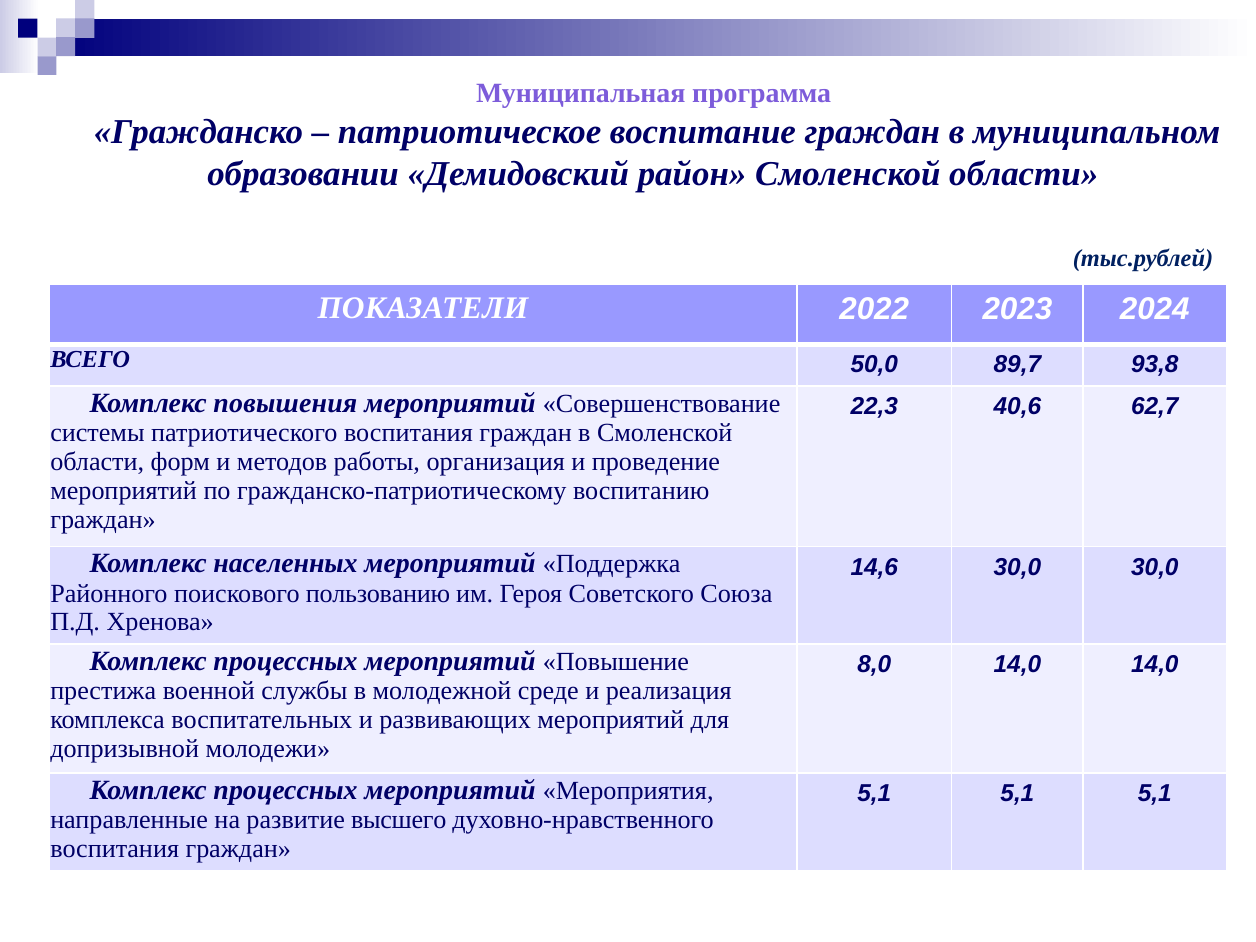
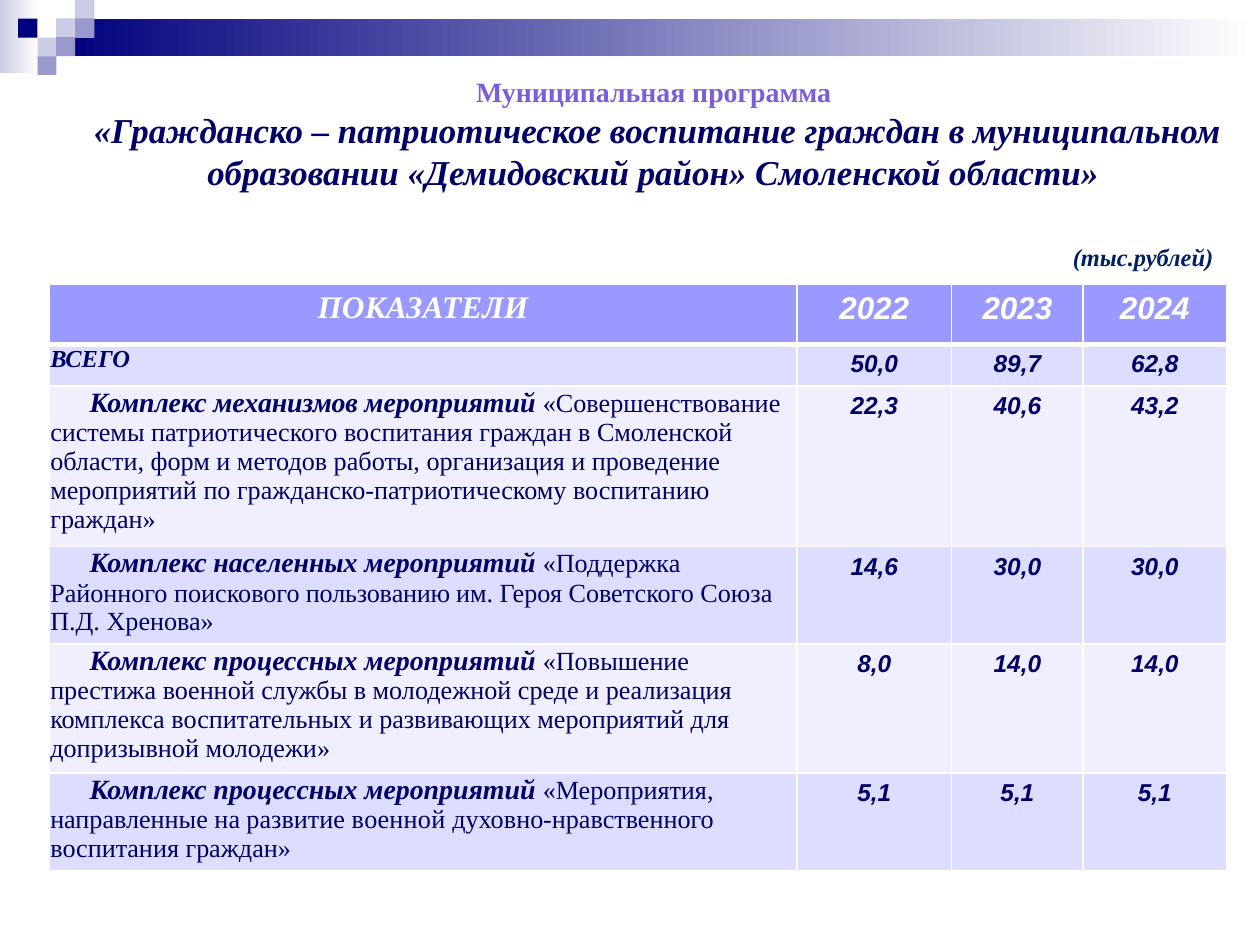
93,8: 93,8 -> 62,8 (1155, 365)
повышения: повышения -> механизмов (286, 403)
62,7: 62,7 -> 43,2 (1155, 407)
развитие высшего: высшего -> военной (398, 820)
